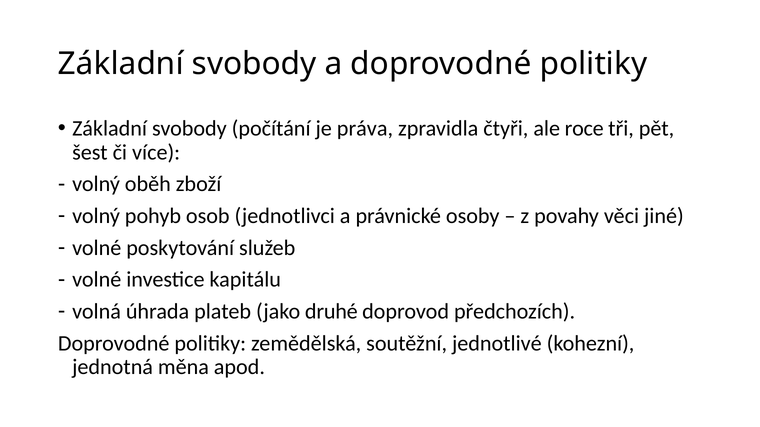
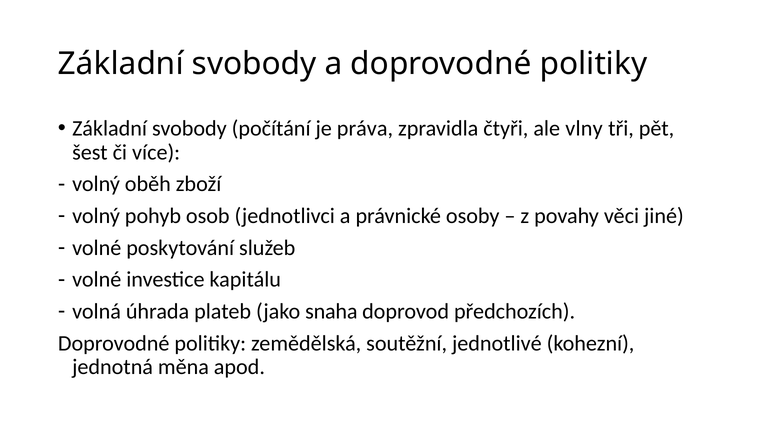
roce: roce -> vlny (584, 128)
druhé: druhé -> snaha (331, 312)
